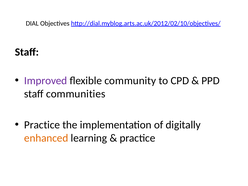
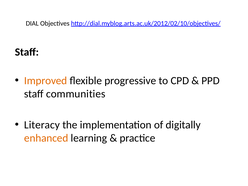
Improved colour: purple -> orange (46, 81)
community: community -> progressive (130, 81)
Practice: Practice -> Literacy (42, 125)
